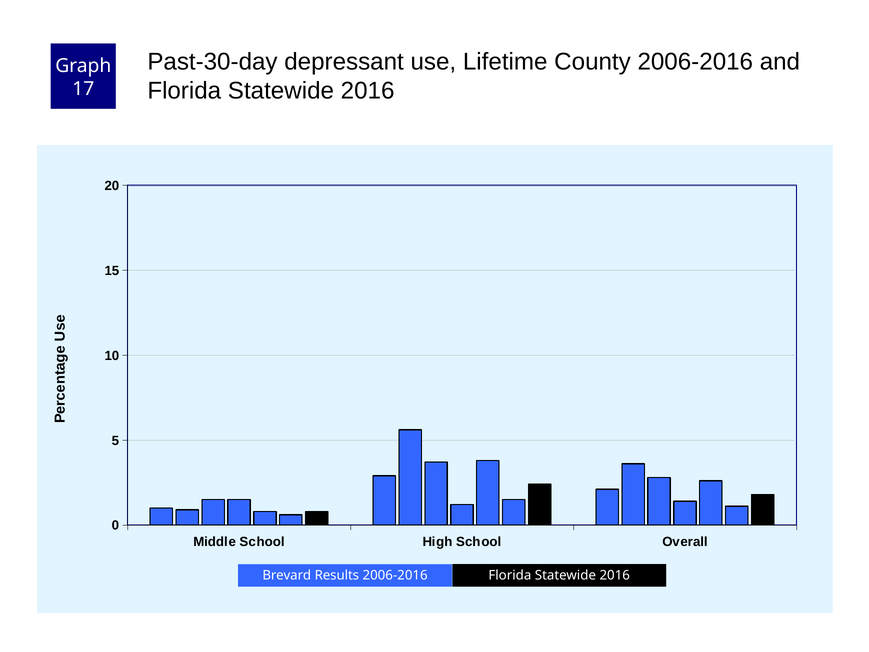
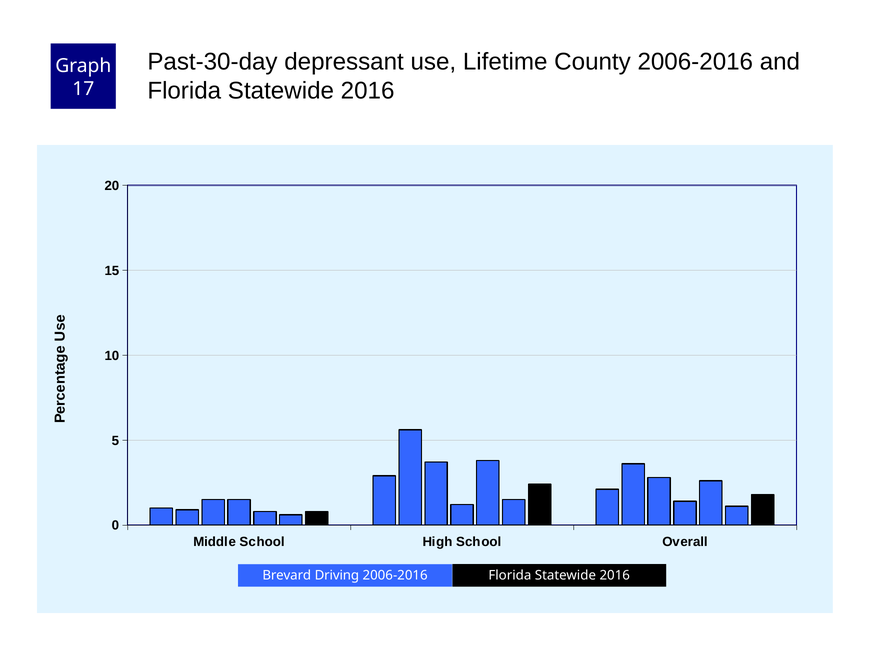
Results: Results -> Driving (337, 575)
